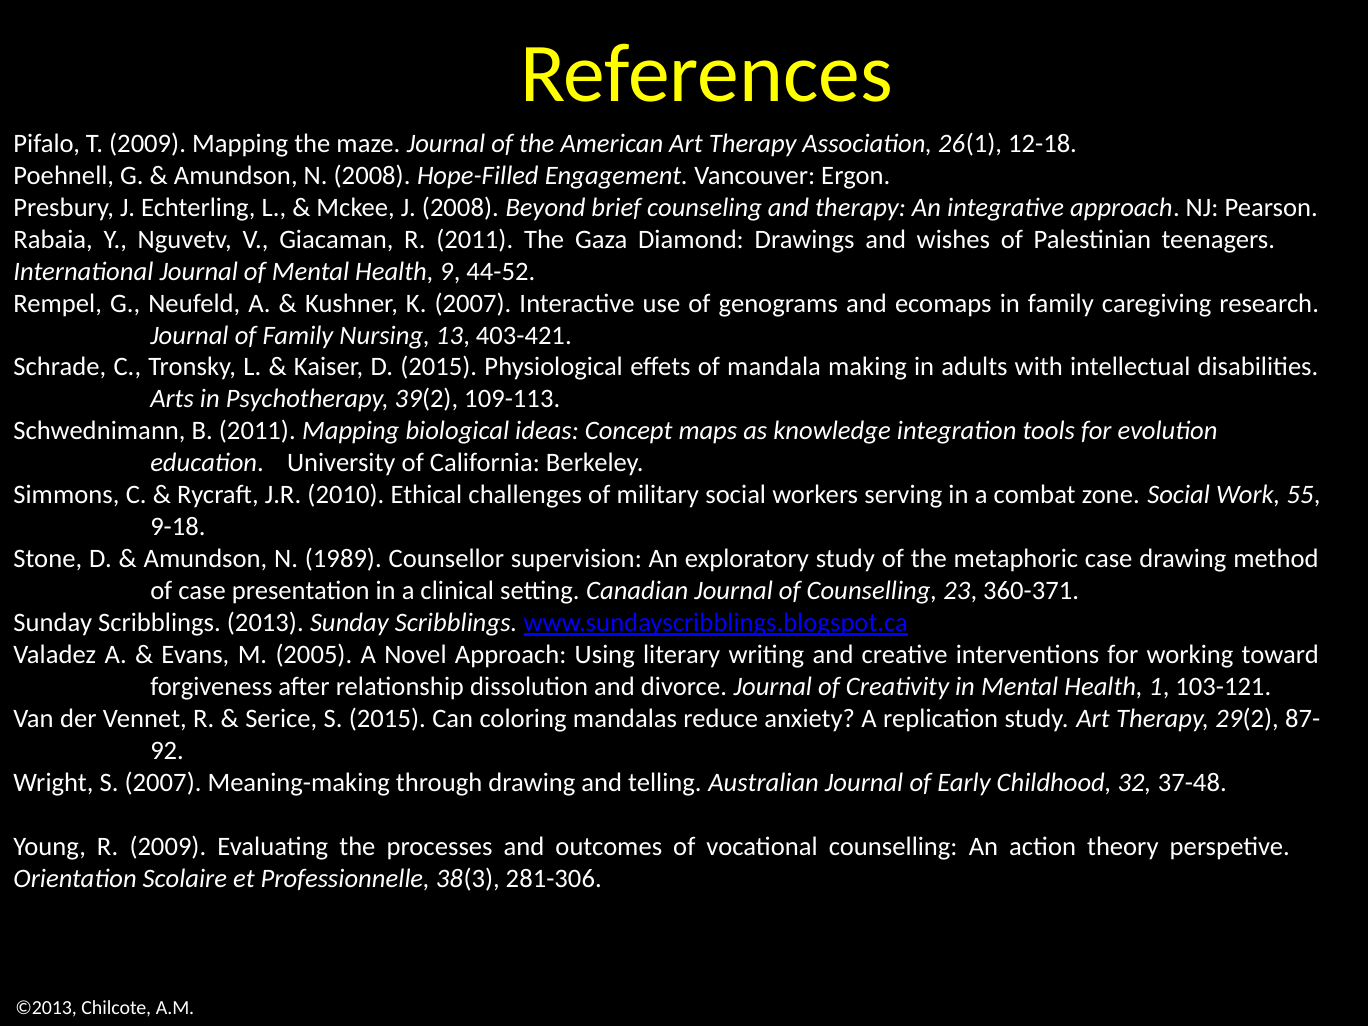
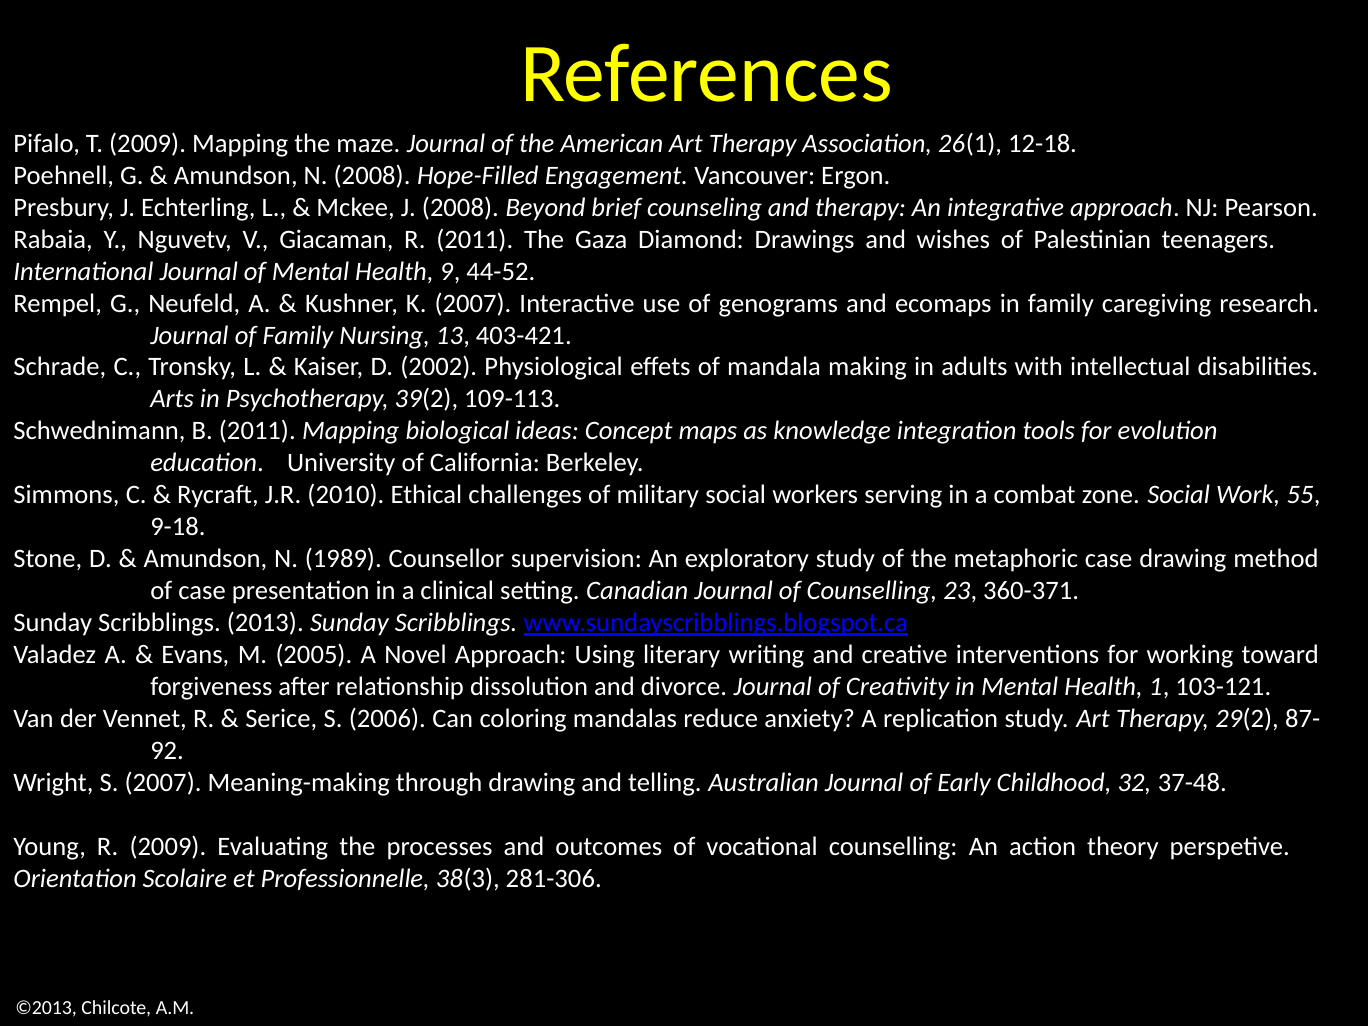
D 2015: 2015 -> 2002 (439, 367)
S 2015: 2015 -> 2006 (387, 719)
